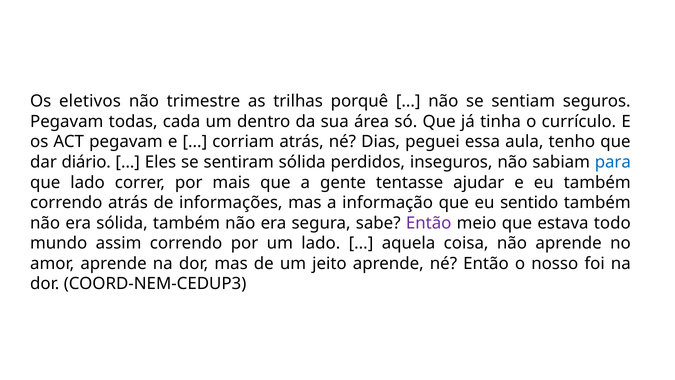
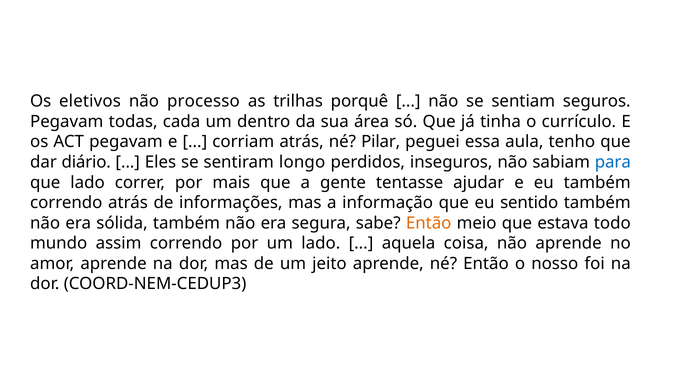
trimestre: trimestre -> processo (203, 101)
Dias: Dias -> Pilar (381, 142)
sentiram sólida: sólida -> longo (302, 162)
Então colour: purple -> orange (429, 223)
